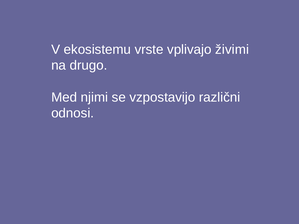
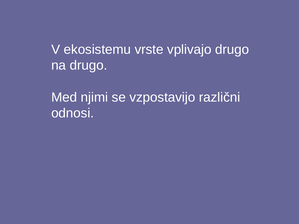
vplivajo živimi: živimi -> drugo (232, 50)
